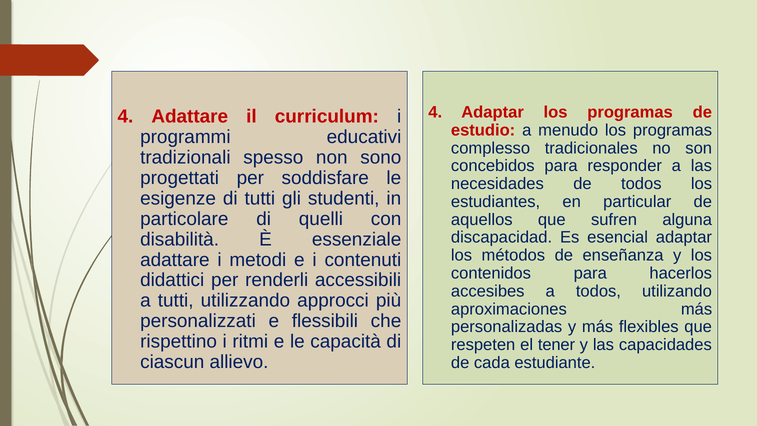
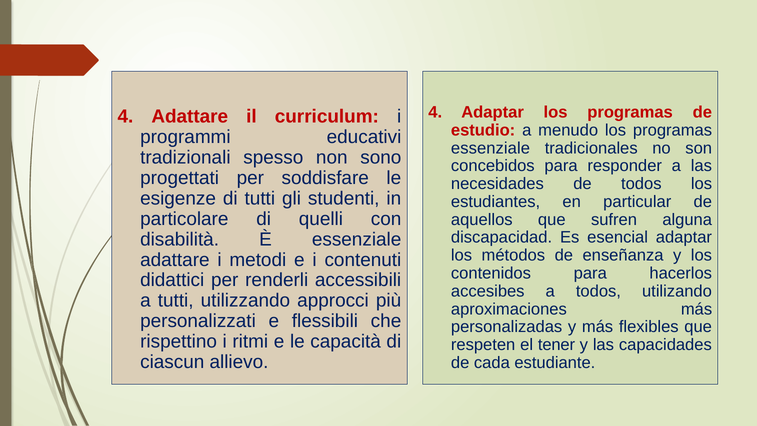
complesso: complesso -> essenziale (490, 148)
